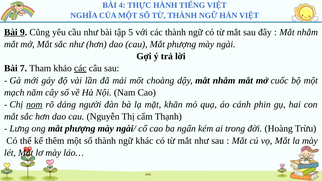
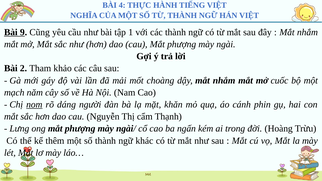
5: 5 -> 1 (131, 32)
7: 7 -> 2 (23, 68)
các underline: present -> none (80, 68)
